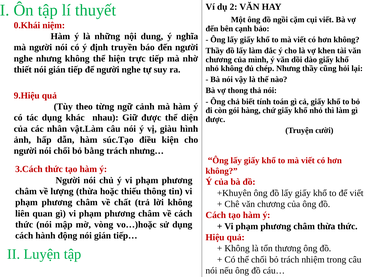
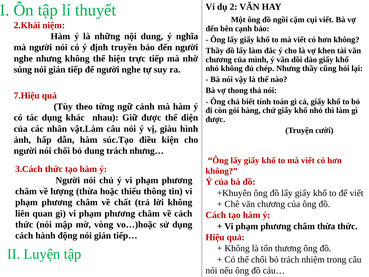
0.Khái: 0.Khái -> 2.Khái (27, 25)
thiết: thiết -> súng (23, 70)
9.Hiệu: 9.Hiệu -> 7.Hiệu (27, 95)
bỏ bằng: bằng -> dung (94, 151)
